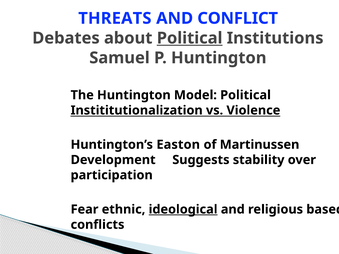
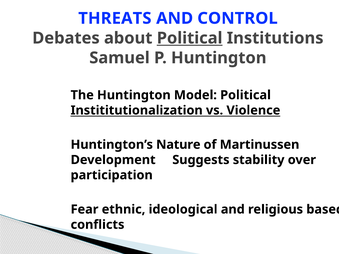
CONFLICT: CONFLICT -> CONTROL (238, 18)
Easton: Easton -> Nature (178, 145)
ideological underline: present -> none (183, 210)
